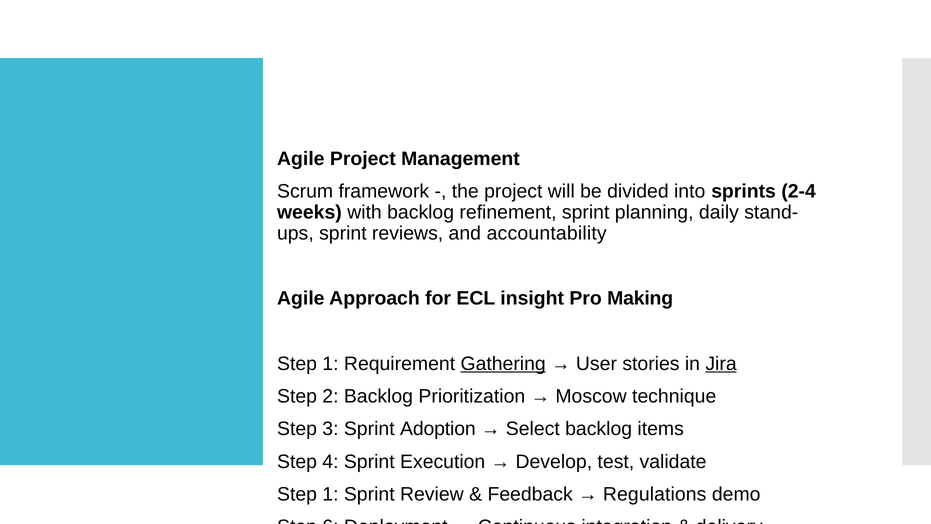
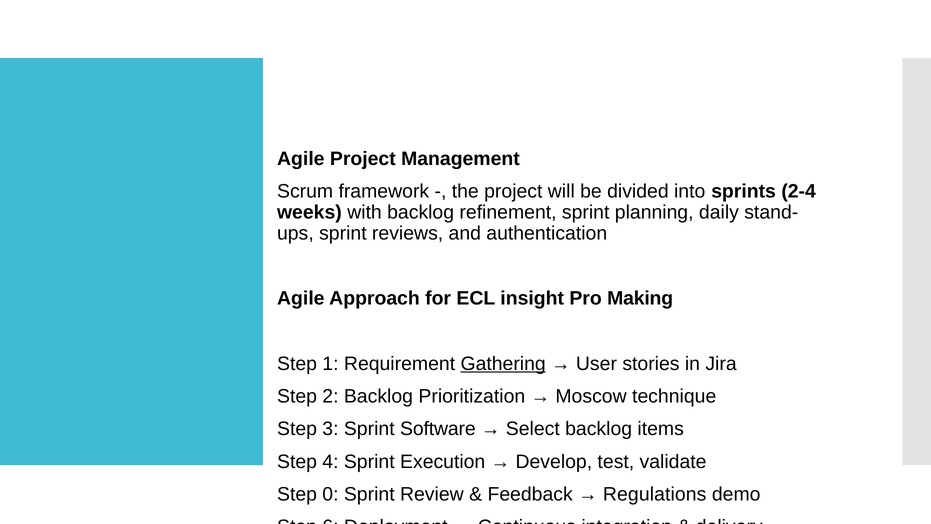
accountability: accountability -> authentication (547, 233)
Jira underline: present -> none (721, 364)
Adoption: Adoption -> Software (438, 429)
1: 1 -> 0 (330, 494)
